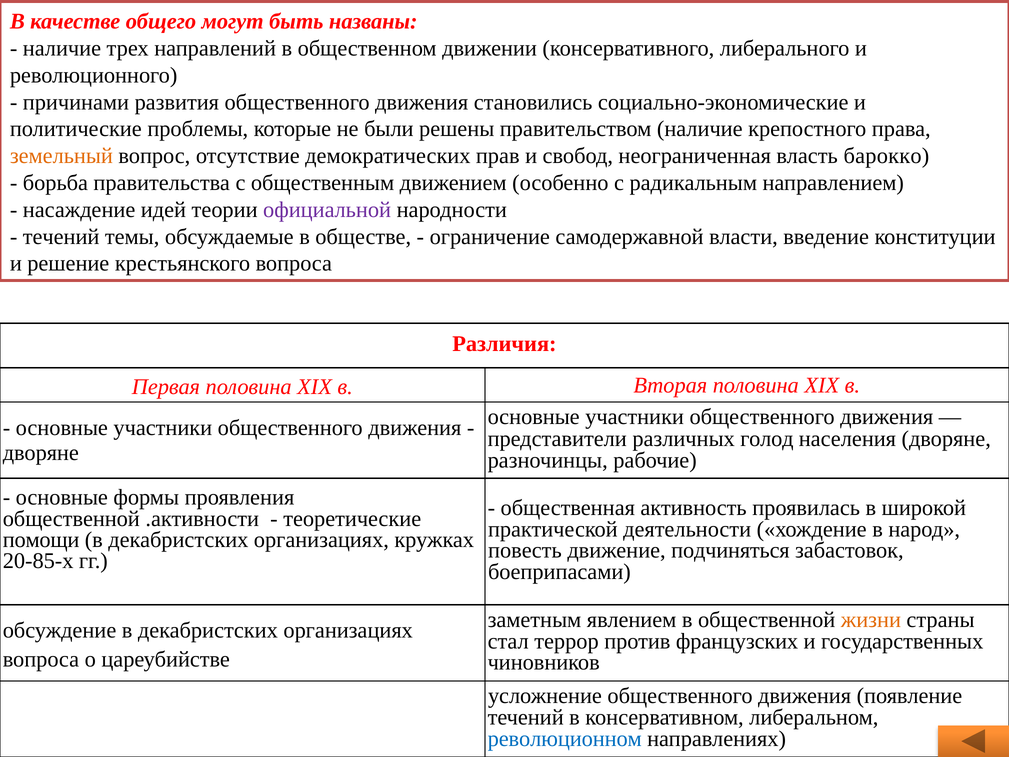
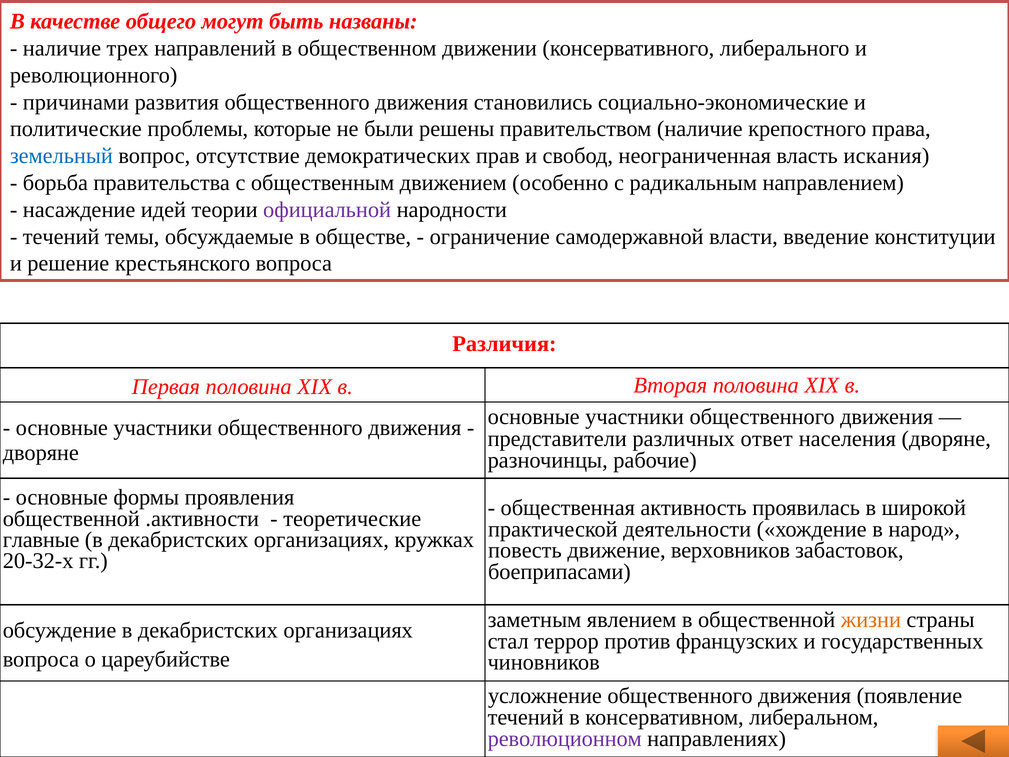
земельный colour: orange -> blue (61, 156)
барокко: барокко -> искания (886, 156)
голод: голод -> ответ (767, 439)
помощи: помощи -> главные (41, 540)
подчиняться: подчиняться -> верховников (730, 550)
20-85-х: 20-85-х -> 20-32-х (38, 561)
революционном colour: blue -> purple (565, 739)
